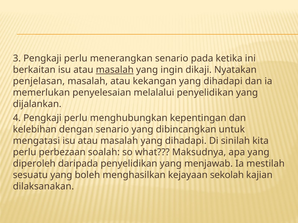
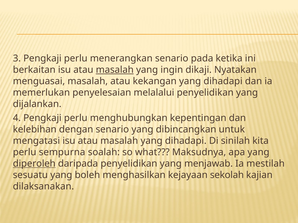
penjelasan: penjelasan -> menguasai (39, 81)
perbezaan: perbezaan -> sempurna (62, 152)
diperoleh underline: none -> present (34, 164)
